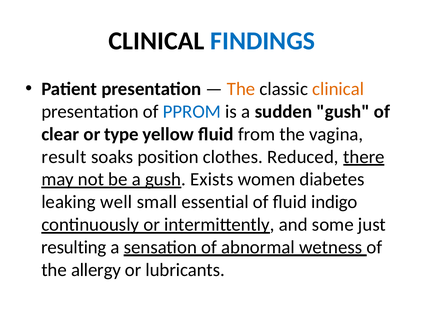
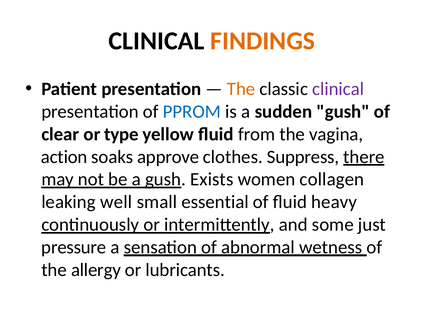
FINDINGS colour: blue -> orange (263, 41)
clinical colour: orange -> purple (338, 89)
result: result -> action (64, 157)
position: position -> approve (168, 157)
Reduced: Reduced -> Suppress (303, 157)
diabetes: diabetes -> collagen (332, 179)
indigo: indigo -> heavy (334, 202)
resulting: resulting -> pressure (74, 247)
